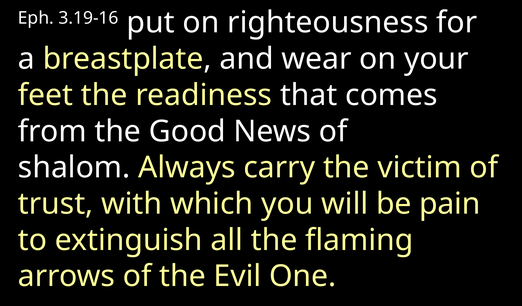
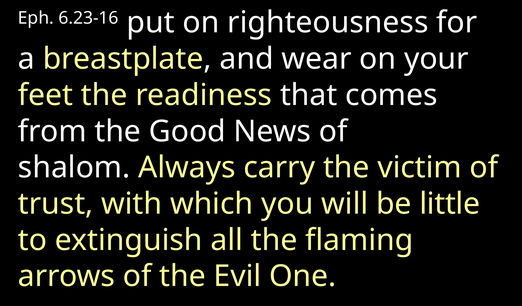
3.19-16: 3.19-16 -> 6.23-16 (89, 18)
pain: pain -> little (450, 204)
